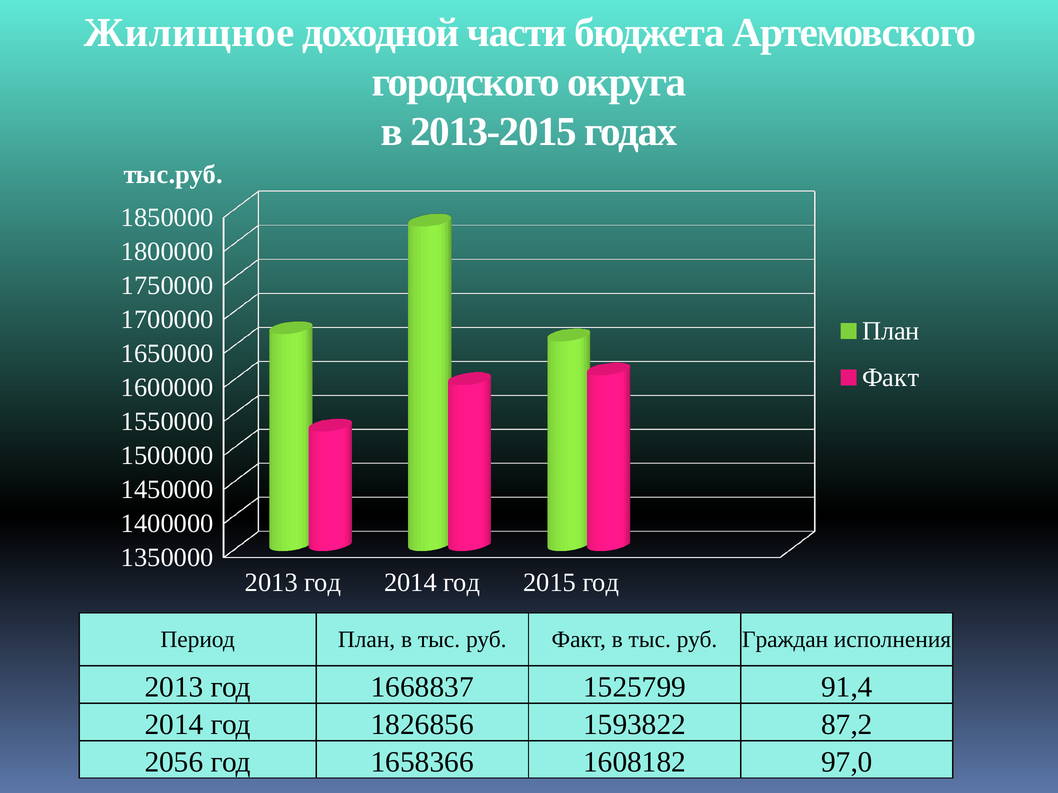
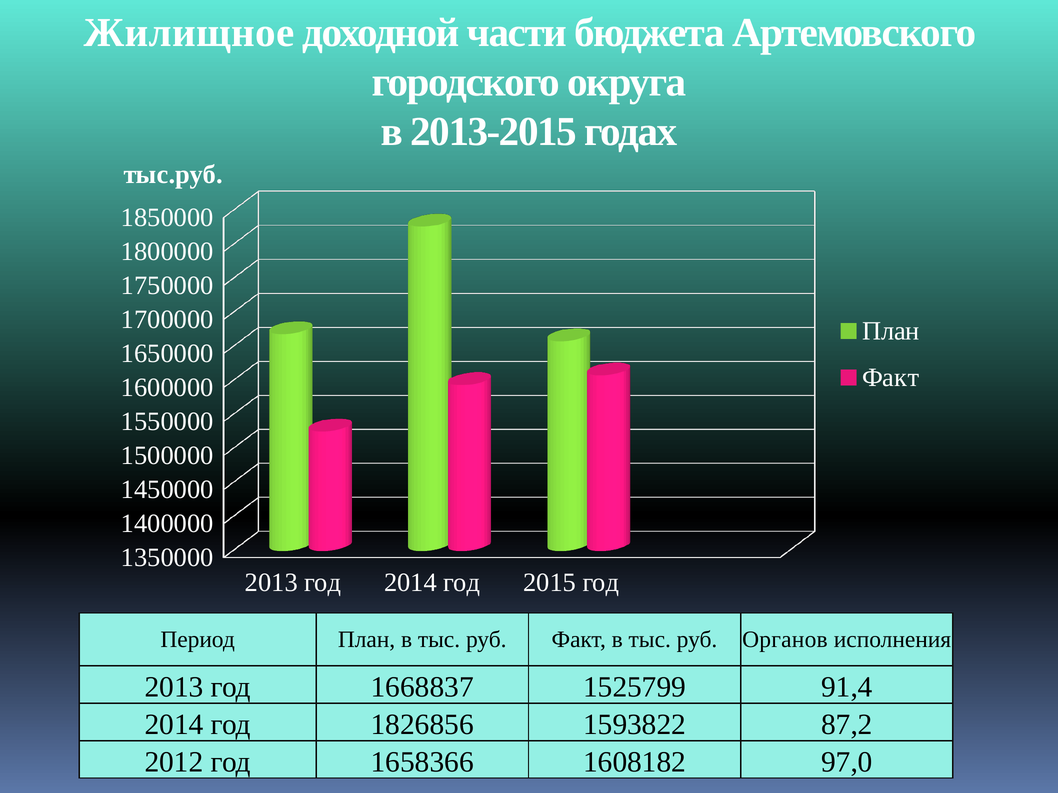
Граждан: Граждан -> Органов (785, 640)
2056: 2056 -> 2012 (174, 763)
